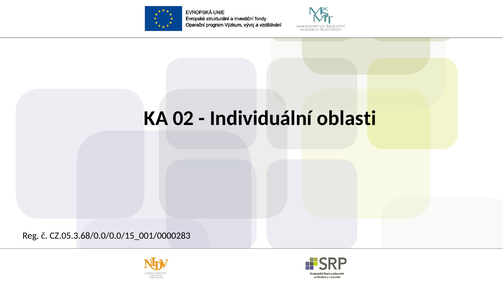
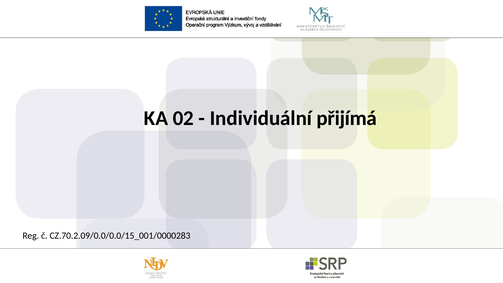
oblasti: oblasti -> přijímá (347, 118)
CZ.05.3.68/0.0/0.0/15_001/0000283: CZ.05.3.68/0.0/0.0/15_001/0000283 -> CZ.70.2.09/0.0/0.0/15_001/0000283 (120, 236)
